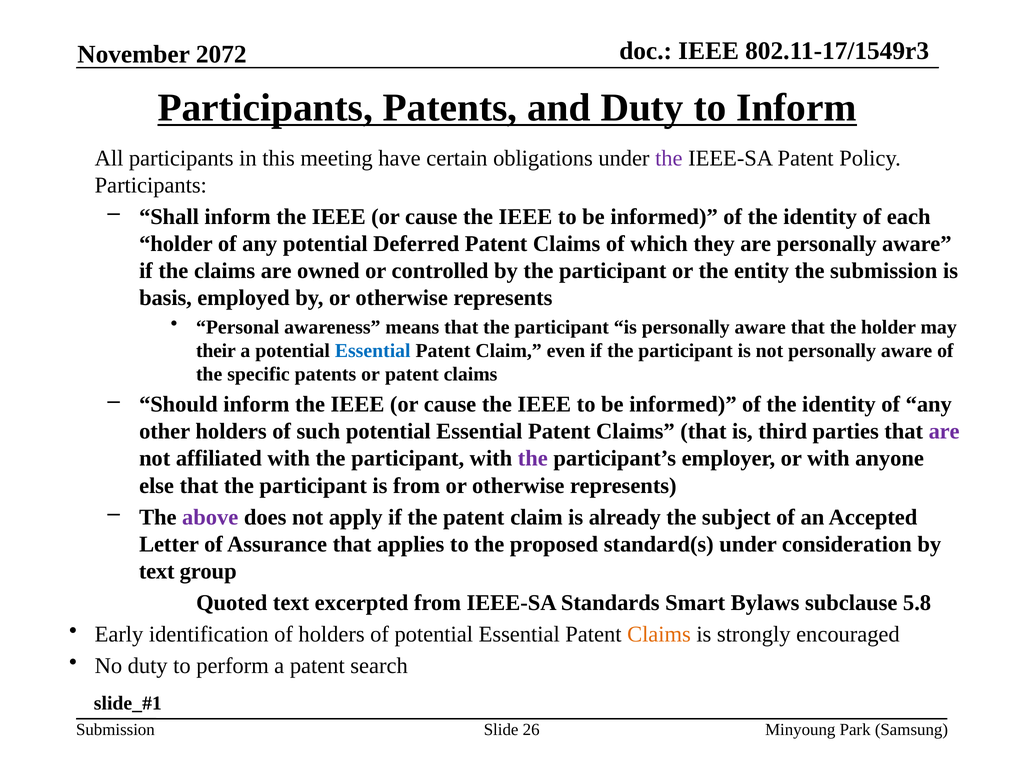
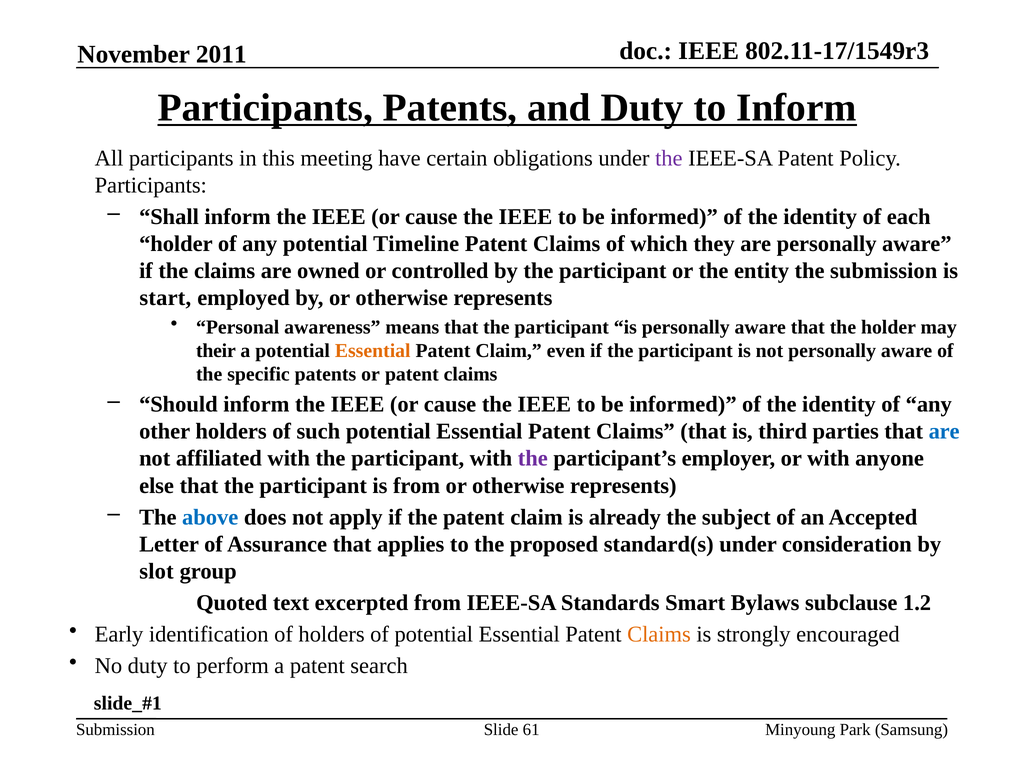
2072: 2072 -> 2011 (221, 54)
Deferred: Deferred -> Timeline (416, 244)
basis: basis -> start (165, 298)
Essential colour: blue -> orange (373, 351)
are colour: purple -> blue (944, 432)
above colour: purple -> blue (210, 517)
text: text -> slot (157, 571)
5.8: 5.8 -> 1.2 (917, 603)
26: 26 -> 61 (531, 730)
